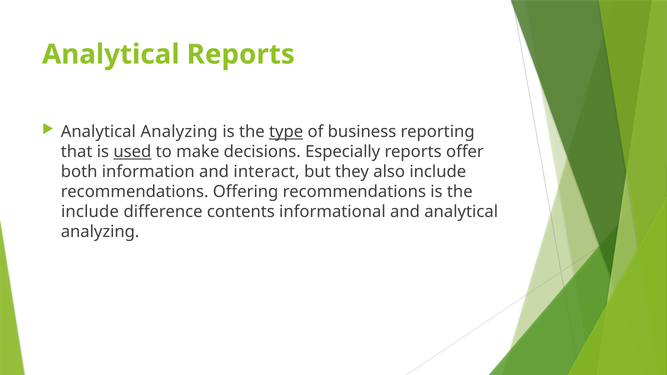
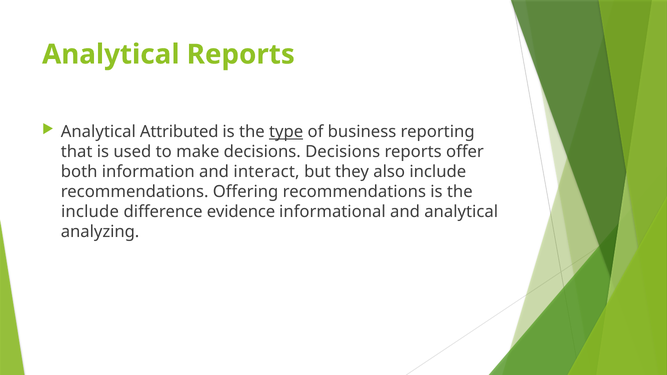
Analyzing: Analyzing -> Attributed (179, 132)
used underline: present -> none (132, 152)
decisions Especially: Especially -> Decisions (343, 152)
contents: contents -> evidence (241, 212)
